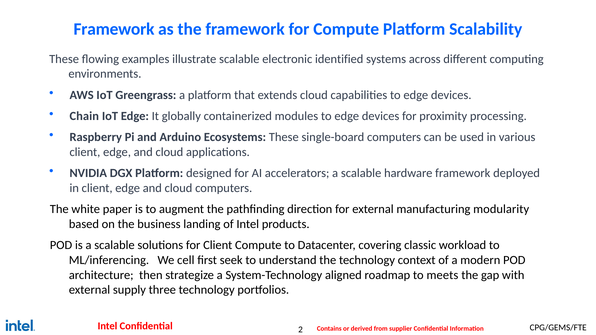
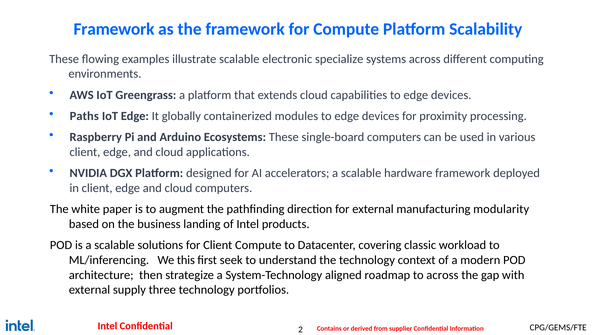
identified: identified -> specialize (339, 59)
Chain: Chain -> Paths (84, 116)
cell: cell -> this (186, 260)
to meets: meets -> across (442, 275)
